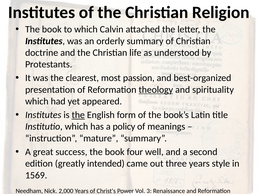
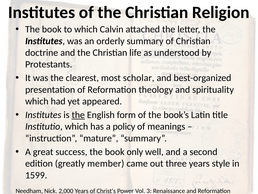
passion: passion -> scholar (139, 78)
theology underline: present -> none (156, 89)
four: four -> only (135, 152)
intended: intended -> member (106, 163)
1569: 1569 -> 1599 (36, 175)
